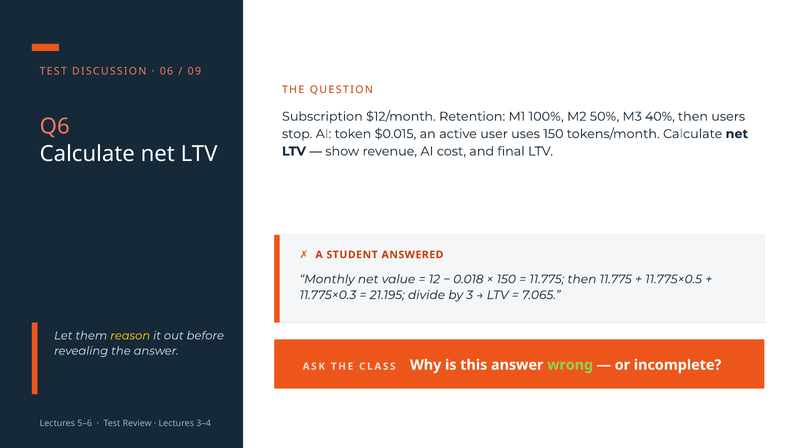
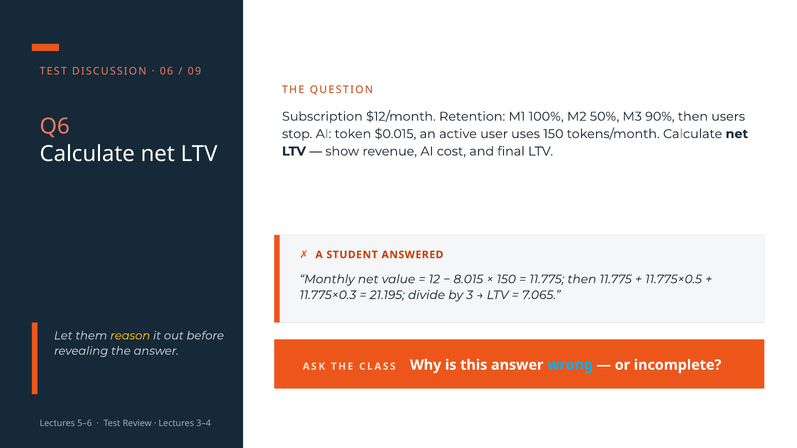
40%: 40% -> 90% (660, 117)
0.018: 0.018 -> 8.015 (468, 279)
wrong colour: light green -> light blue (570, 365)
